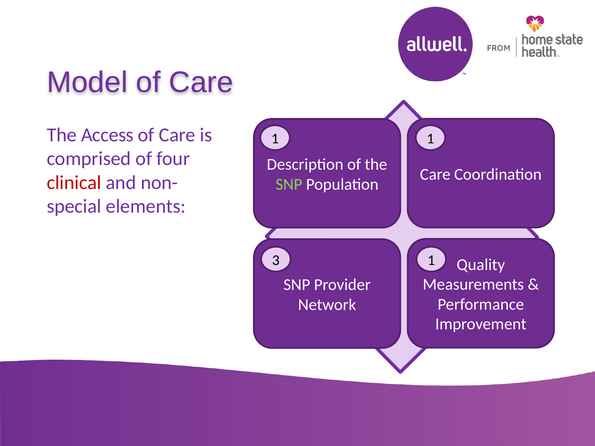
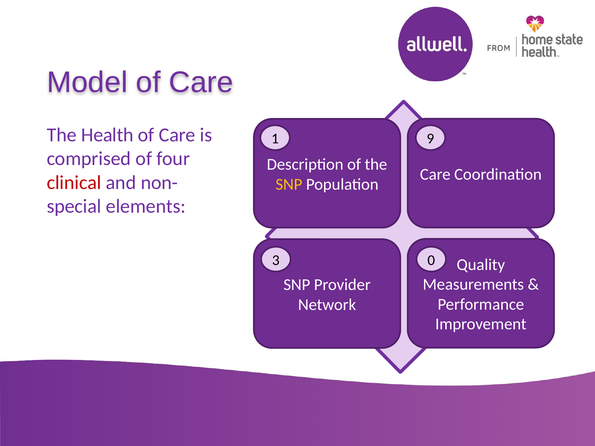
Access: Access -> Health (107, 135)
1 1: 1 -> 9 (430, 139)
SNP colour: light green -> yellow (289, 184)
3 1: 1 -> 0 (431, 260)
